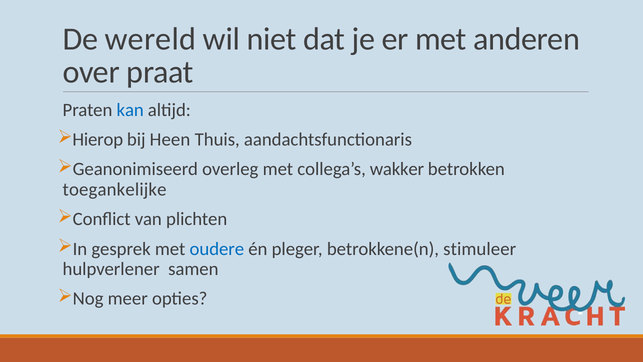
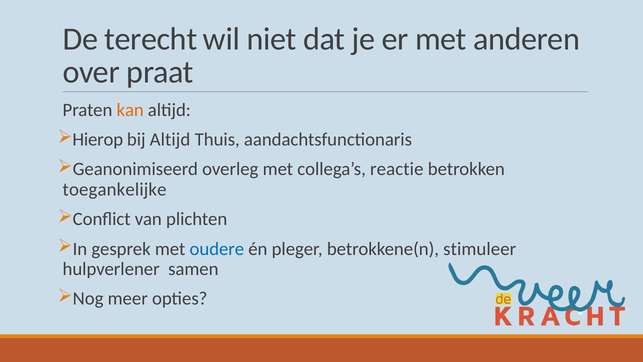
wereld: wereld -> terecht (151, 39)
kan colour: blue -> orange (130, 110)
bij Heen: Heen -> Altijd (170, 139)
wakker: wakker -> reactie (397, 169)
